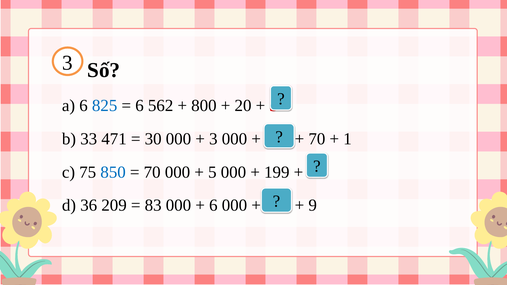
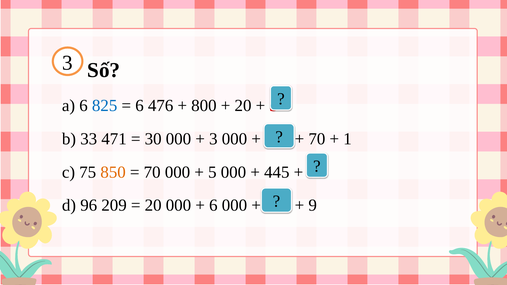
562: 562 -> 476 (161, 106)
850 colour: blue -> orange (113, 172)
199: 199 -> 445 (277, 172)
36: 36 -> 96 (89, 205)
83: 83 -> 20 (153, 205)
